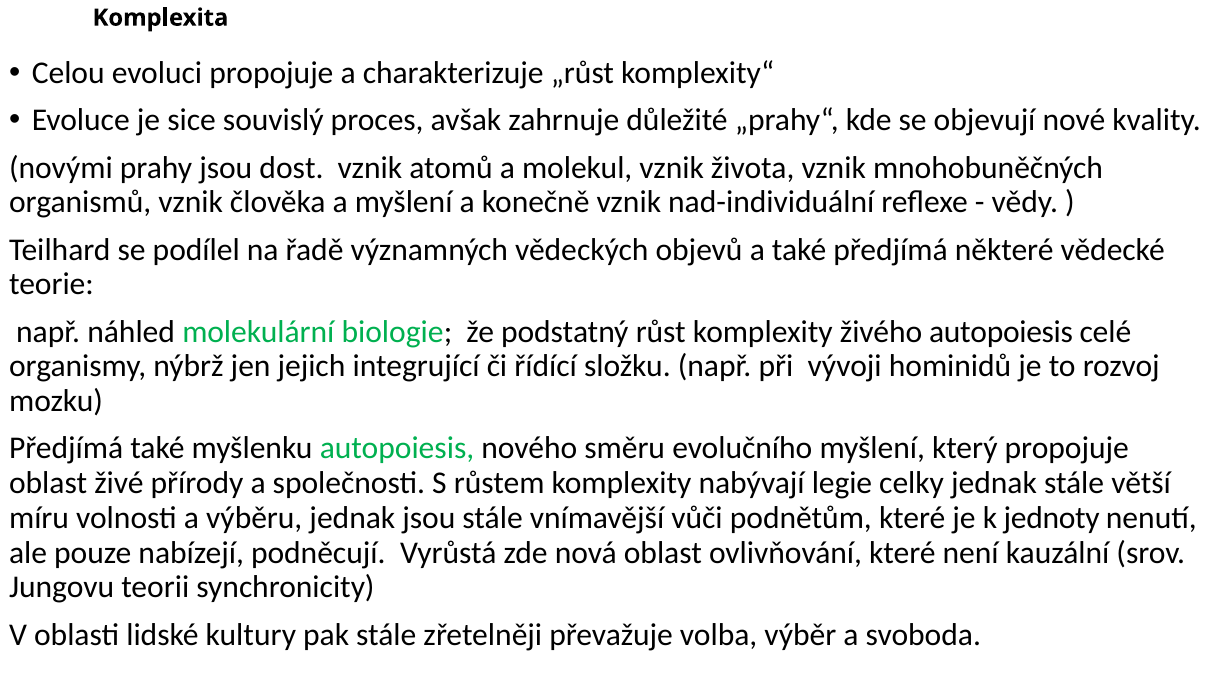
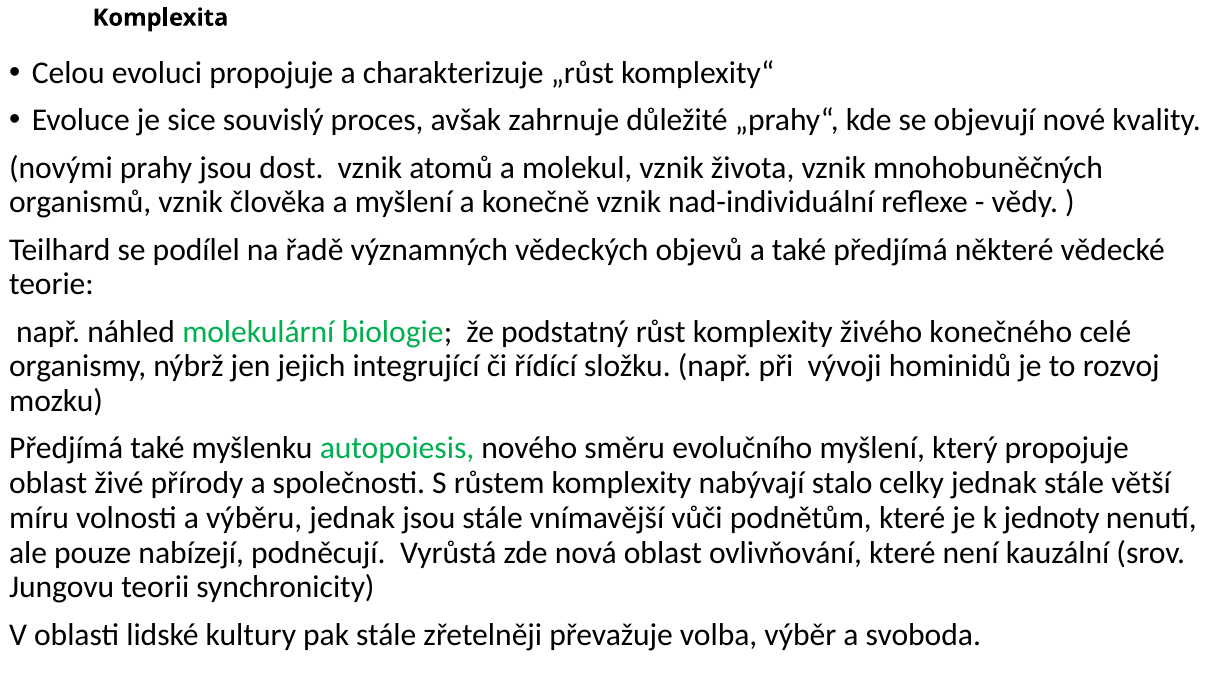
živého autopoiesis: autopoiesis -> konečného (1001, 331)
legie: legie -> stalo (842, 483)
